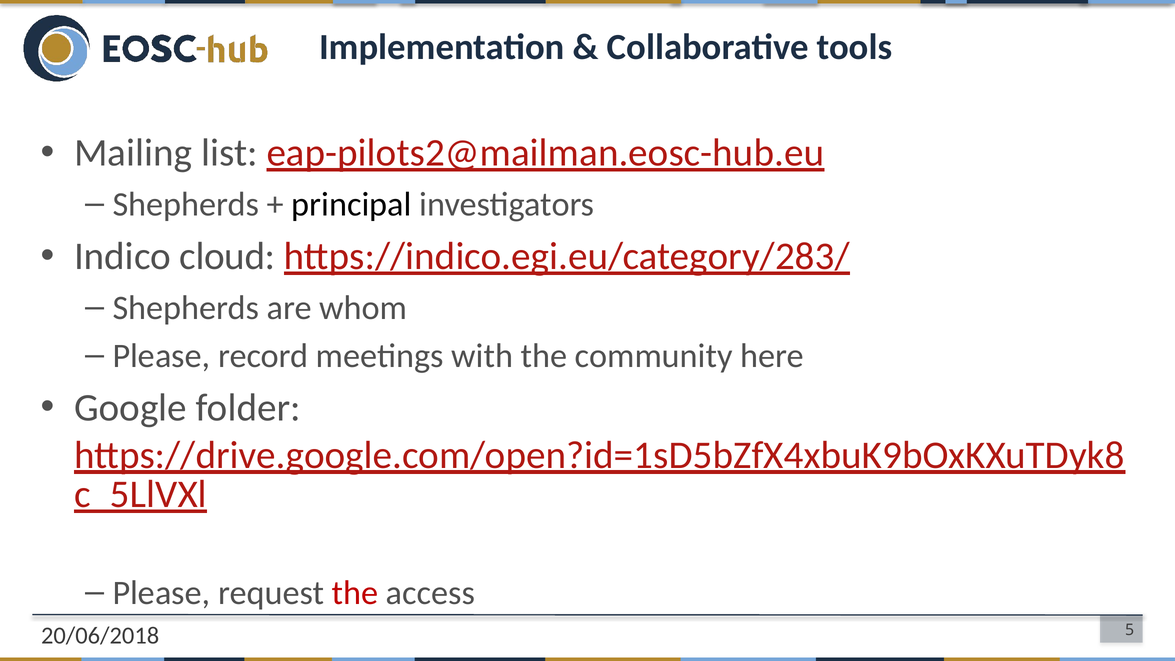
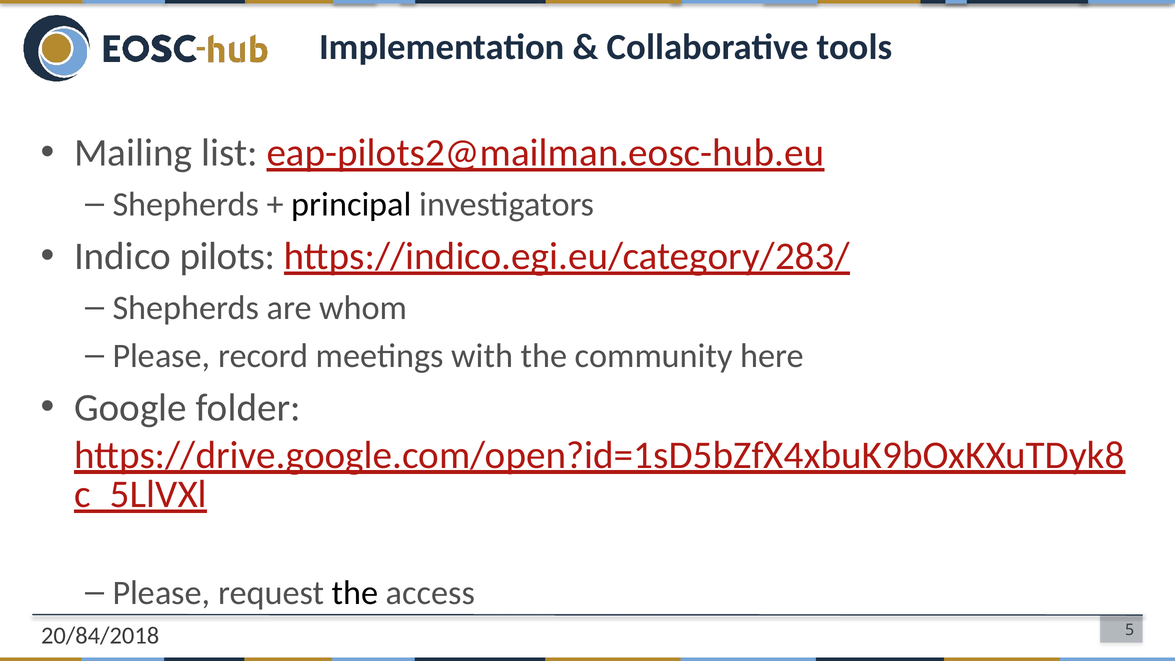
cloud: cloud -> pilots (227, 256)
the colour: red -> black (355, 593)
20/06/2018: 20/06/2018 -> 20/84/2018 (100, 636)
